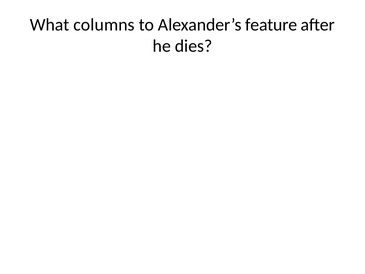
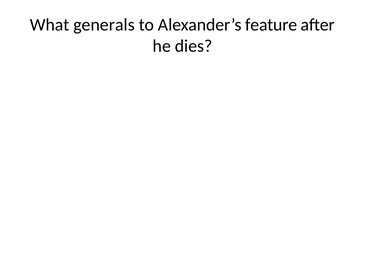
columns: columns -> generals (104, 25)
